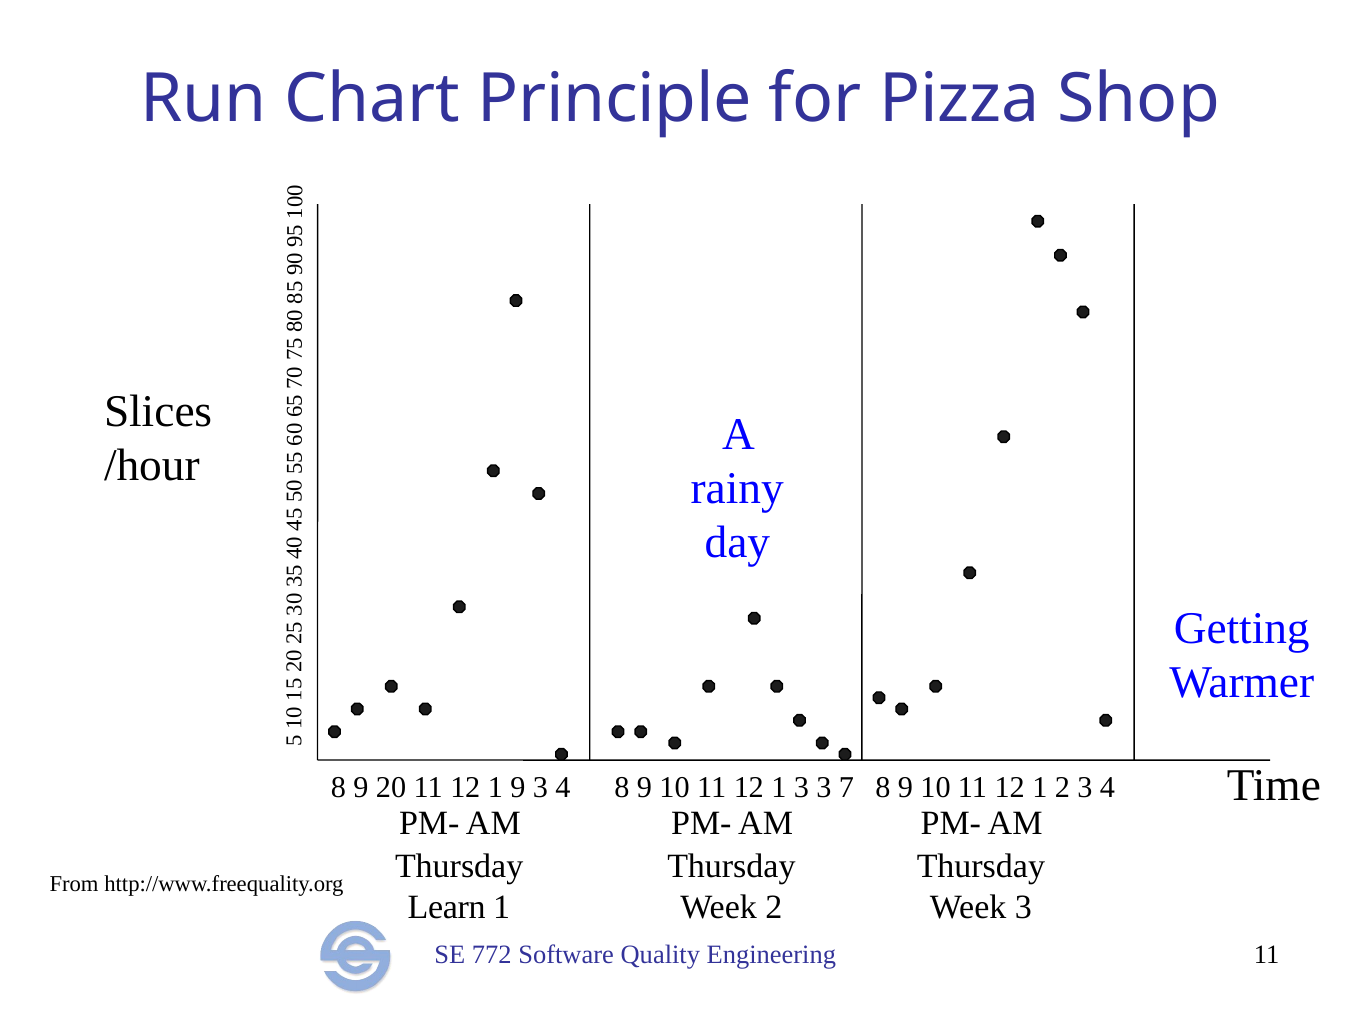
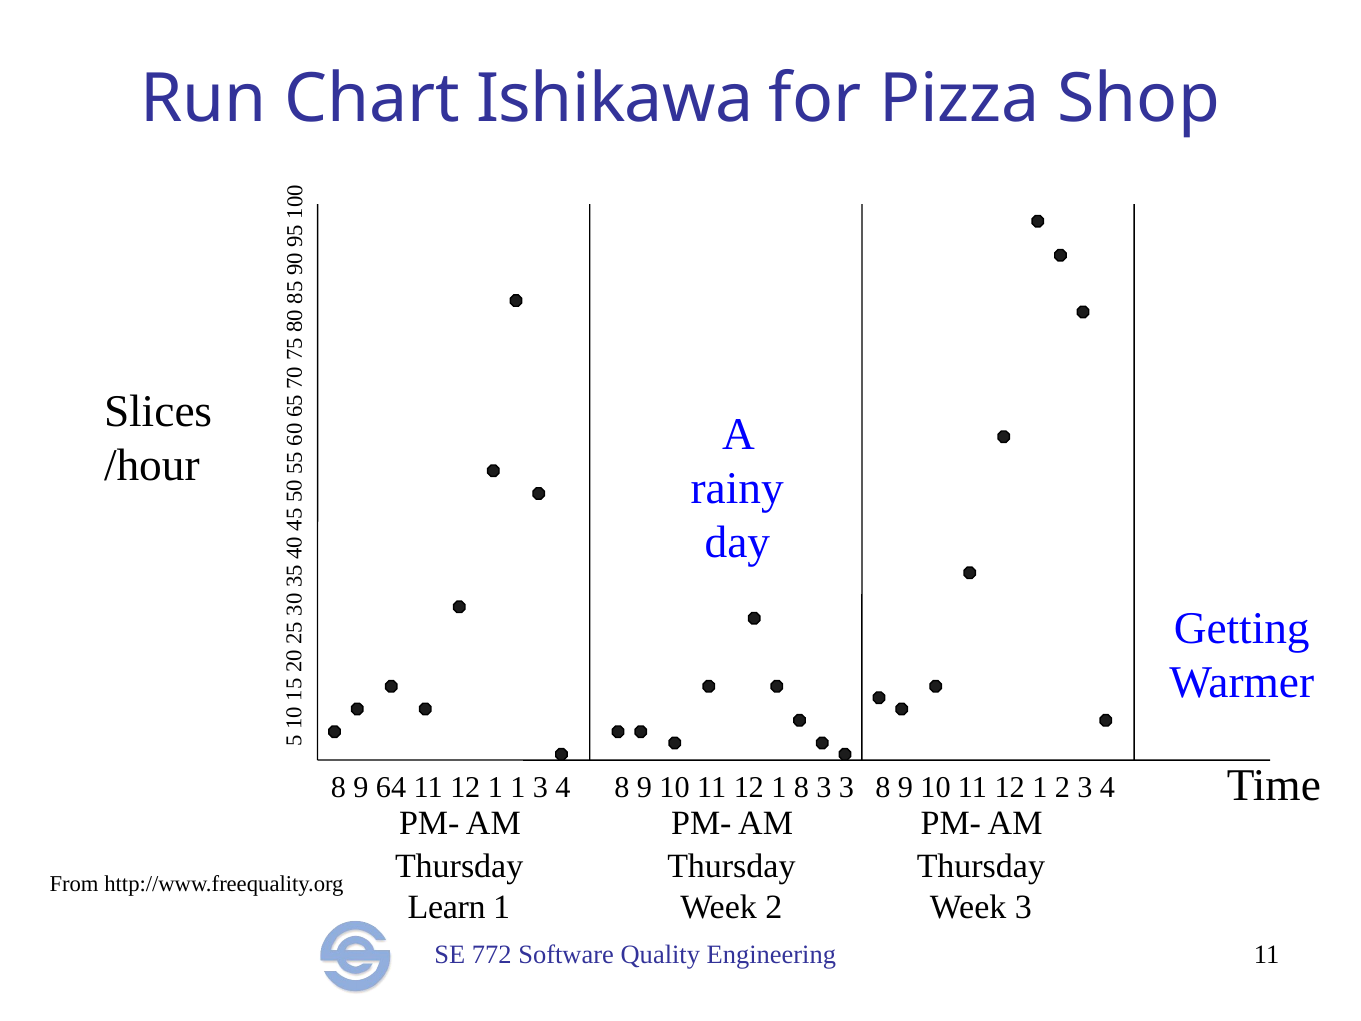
Principle: Principle -> Ishikawa (615, 99)
20: 20 -> 64 (391, 787)
1 9: 9 -> 1 (518, 787)
1 3: 3 -> 8 (802, 787)
3 7: 7 -> 3 (847, 787)
